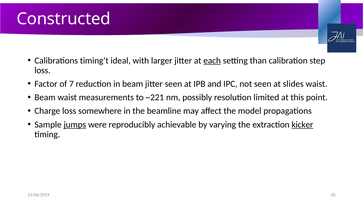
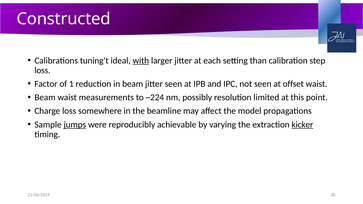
timing’t: timing’t -> tuning’t (94, 61)
with underline: none -> present (141, 61)
each underline: present -> none (212, 61)
7: 7 -> 1 (71, 84)
slides: slides -> offset (293, 84)
~221: ~221 -> ~224 (155, 98)
